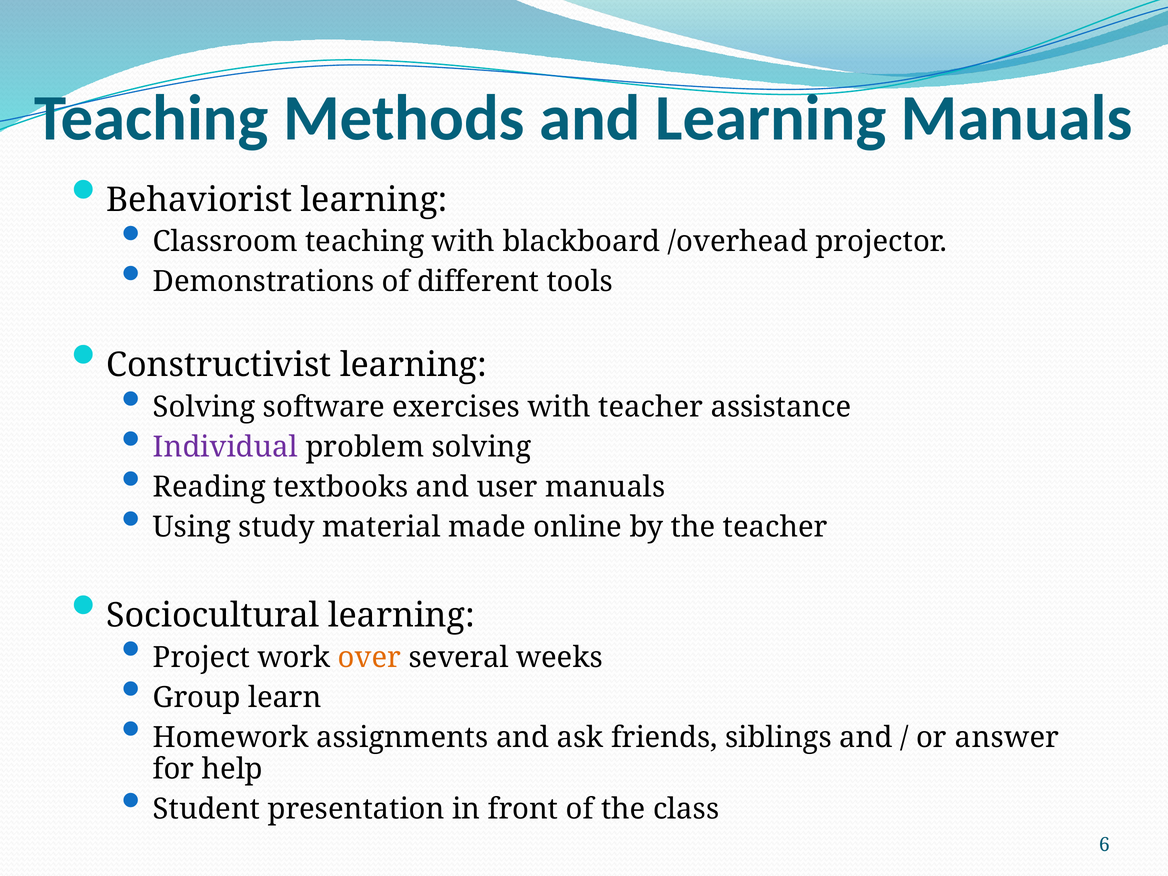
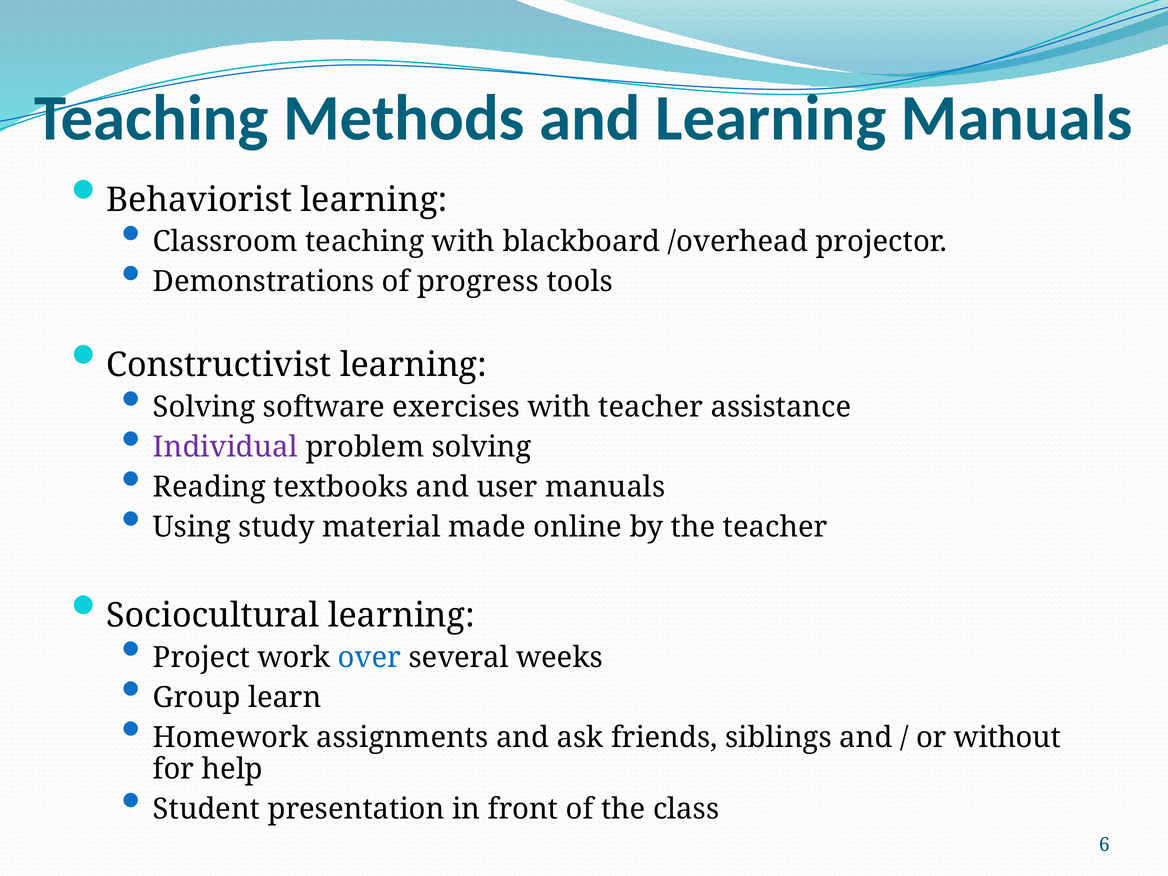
different: different -> progress (478, 282)
over colour: orange -> blue (370, 657)
answer: answer -> without (1007, 737)
